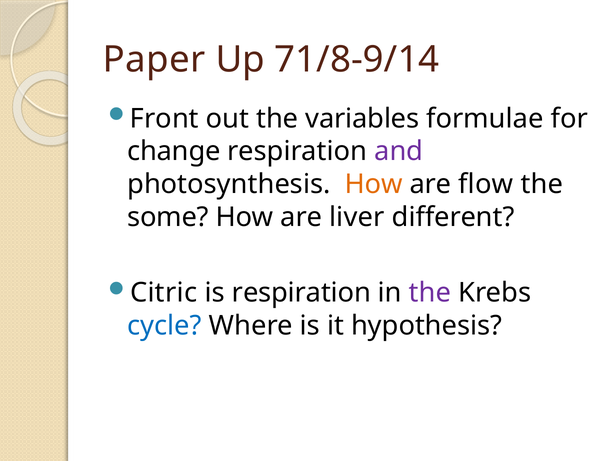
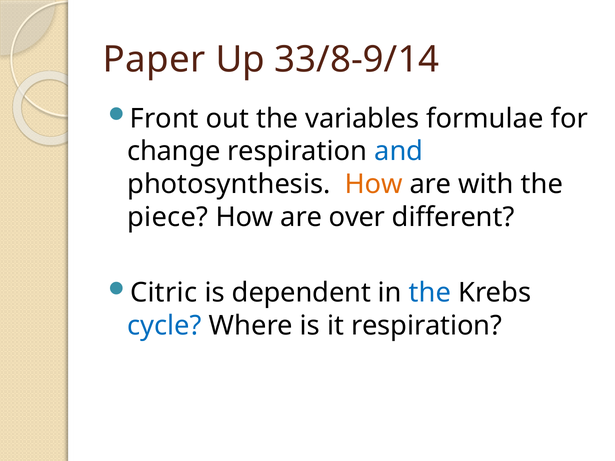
71/8-9/14: 71/8-9/14 -> 33/8-9/14 (357, 59)
and colour: purple -> blue (399, 152)
flow: flow -> with (486, 184)
some: some -> piece (168, 217)
liver: liver -> over (357, 217)
is respiration: respiration -> dependent (301, 293)
the colour: purple -> blue (430, 293)
it hypothesis: hypothesis -> respiration (427, 326)
